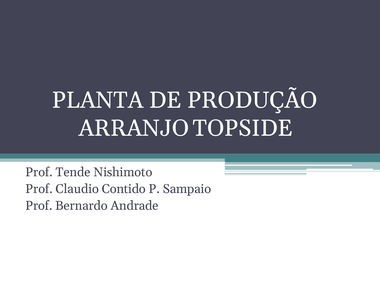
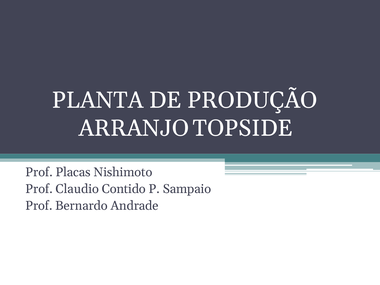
Tende: Tende -> Placas (73, 172)
